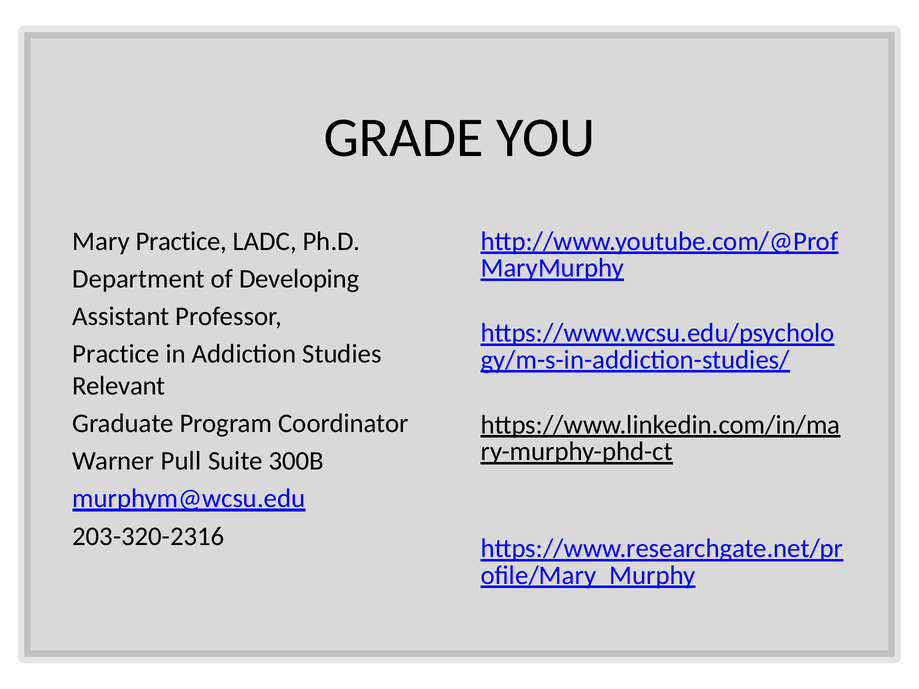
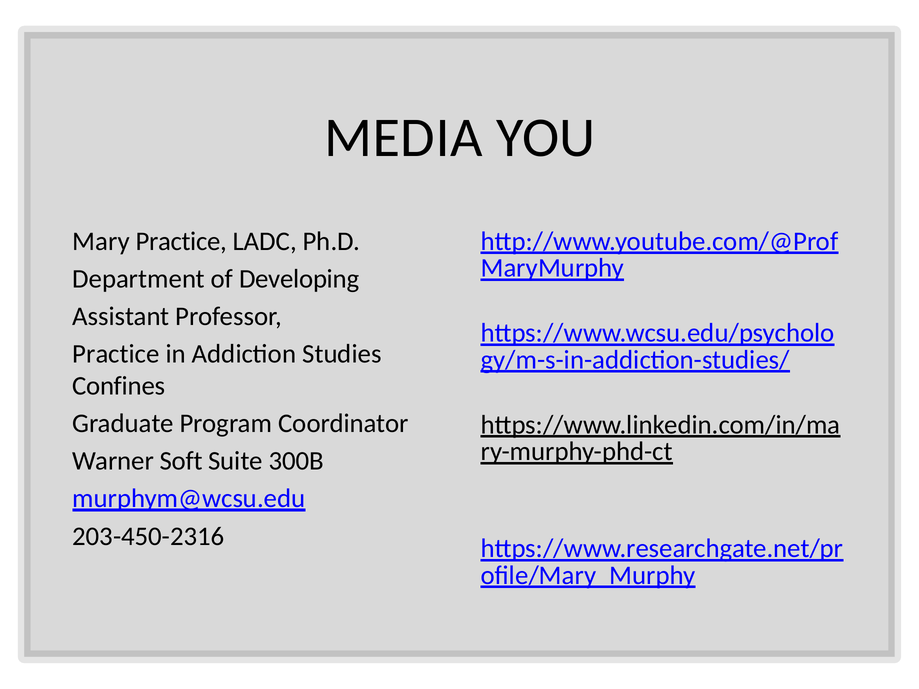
GRADE: GRADE -> MEDIA (403, 138)
Relevant: Relevant -> Confines (119, 386)
Pull: Pull -> Soft (181, 461)
203-320-2316: 203-320-2316 -> 203-450-2316 (148, 537)
